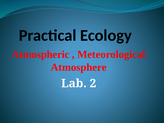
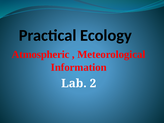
Atmosphere: Atmosphere -> Information (79, 67)
